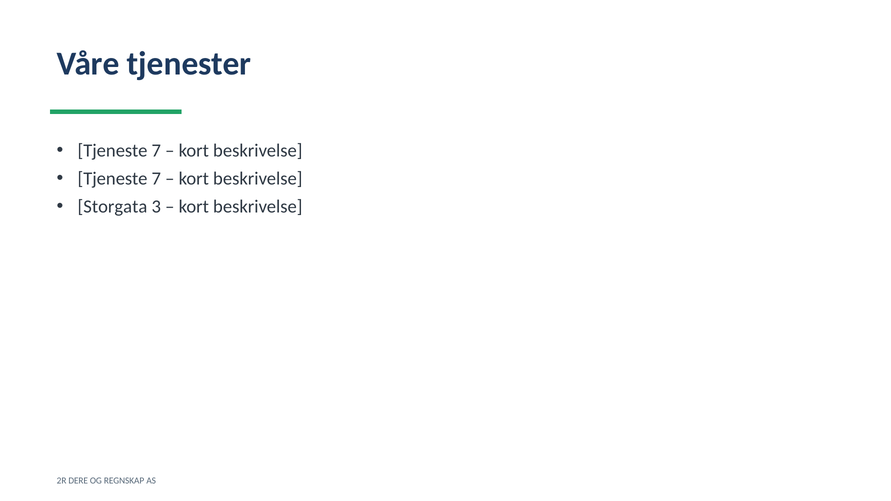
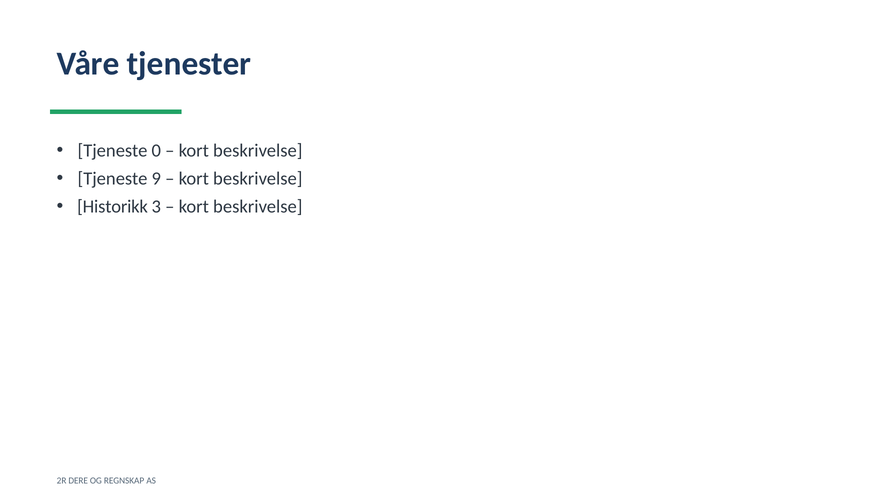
7: 7 -> 0 (156, 151)
7: 7 -> 9 (156, 179)
Storgata: Storgata -> Historikk (113, 207)
